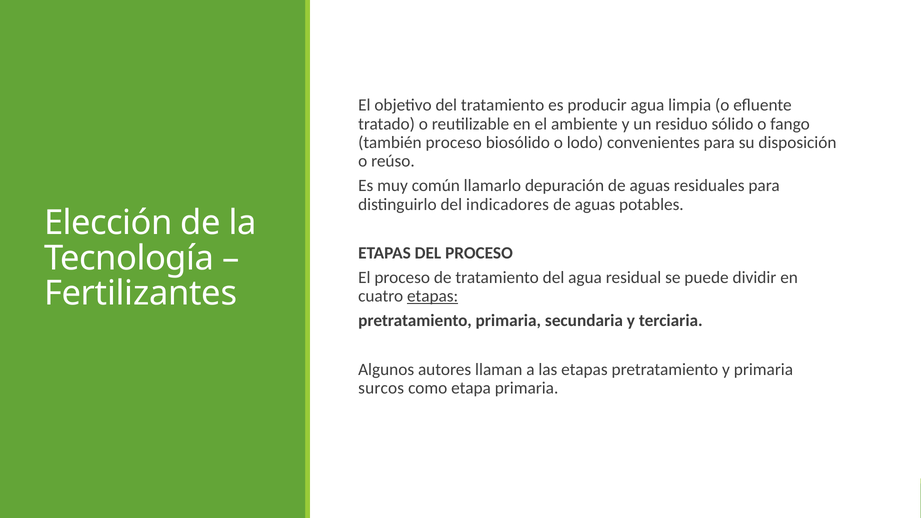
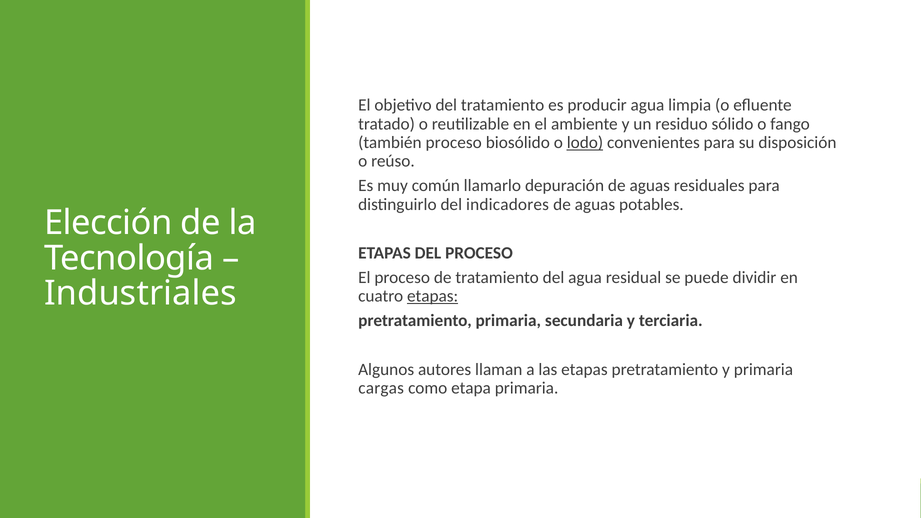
lodo underline: none -> present (585, 143)
Fertilizantes: Fertilizantes -> Industriales (140, 293)
surcos: surcos -> cargas (381, 388)
